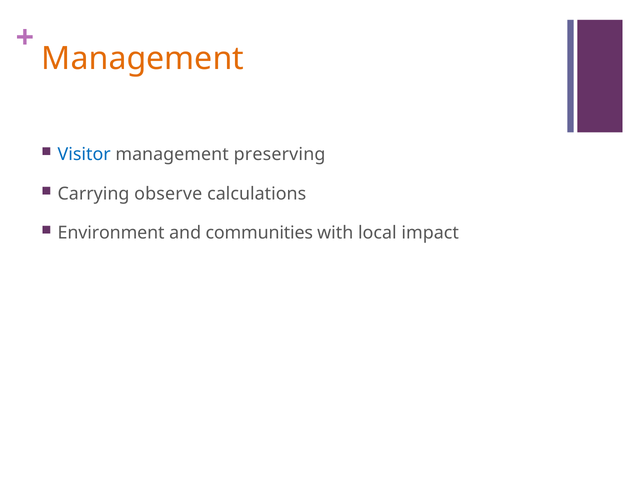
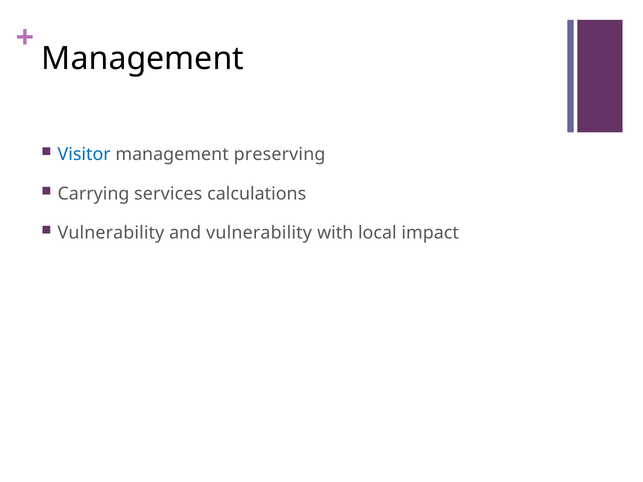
Management colour: orange -> black (143, 59)
observe: observe -> services (168, 194)
Environment: Environment -> Vulnerability (111, 233)
and communities: communities -> vulnerability (259, 233)
